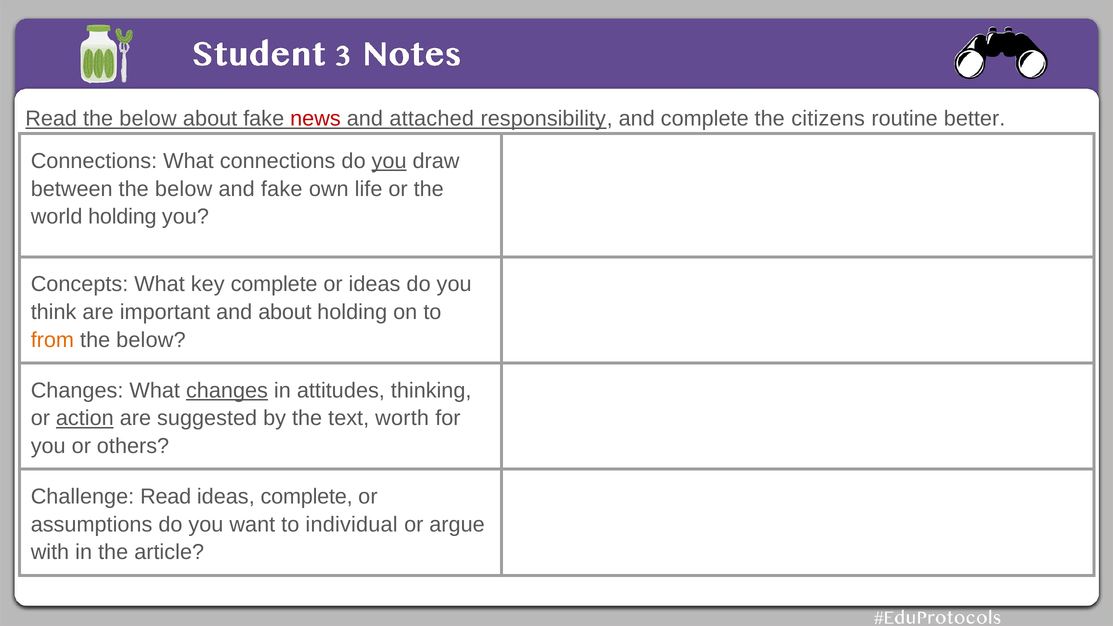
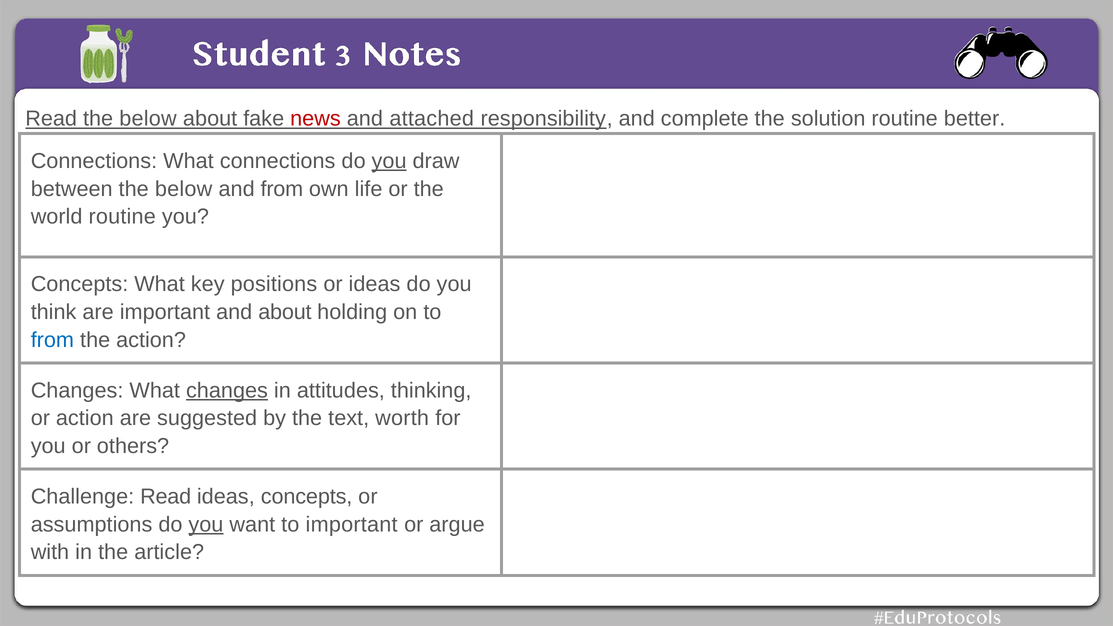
citizens: citizens -> solution (828, 119)
and fake: fake -> from (282, 189)
world holding: holding -> routine (122, 217)
key complete: complete -> positions (274, 284)
from colour: orange -> blue (52, 340)
below: below -> action (151, 340)
action underline: present -> none (85, 418)
ideas complete: complete -> concepts (307, 497)
you underline: none -> present (206, 524)
to individual: individual -> important (352, 524)
